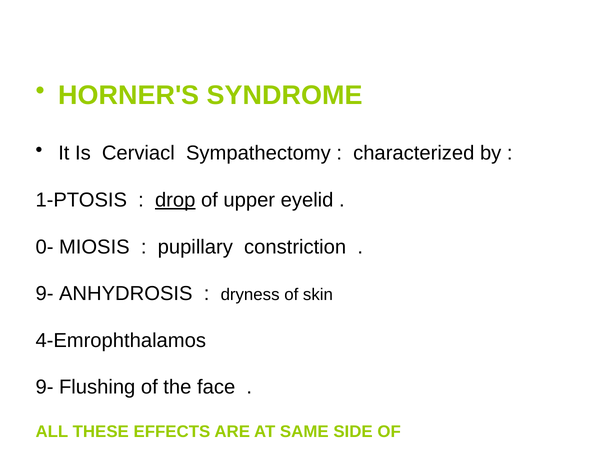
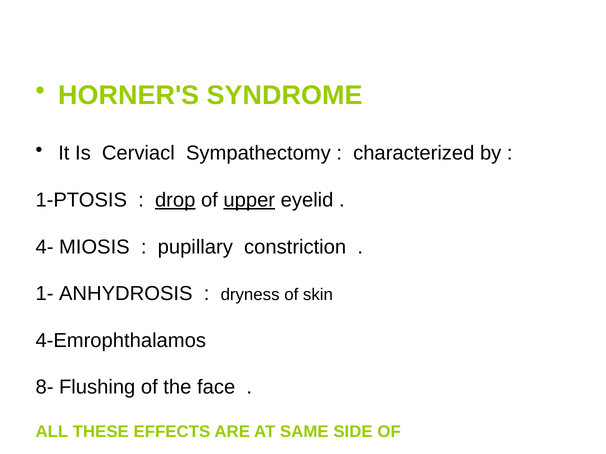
upper underline: none -> present (249, 200)
0-: 0- -> 4- (45, 247)
9-: 9- -> 1- (45, 294)
9-: 9- -> 8- (45, 388)
